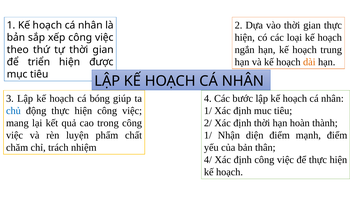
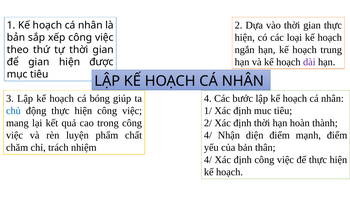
dài colour: orange -> purple (309, 62)
để triển: triển -> gian (39, 62)
1/: 1/ -> 4/ (208, 135)
